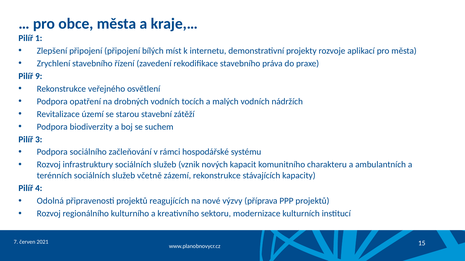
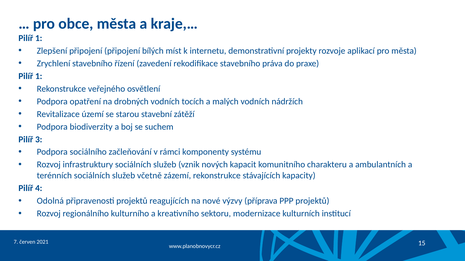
9: 9 -> 1 (39, 76)
hospodářské: hospodářské -> komponenty (206, 152)
